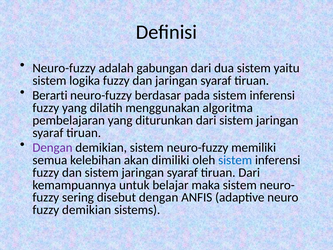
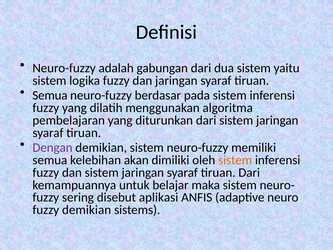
Berarti: Berarti -> Semua (50, 95)
sistem colour: blue -> orange (235, 160)
disebut dengan: dengan -> aplikasi (159, 197)
